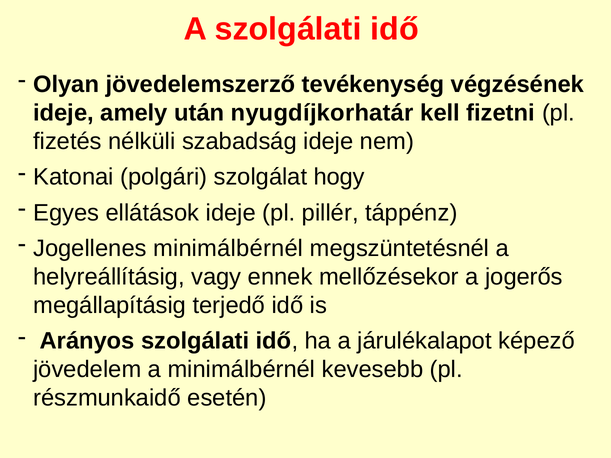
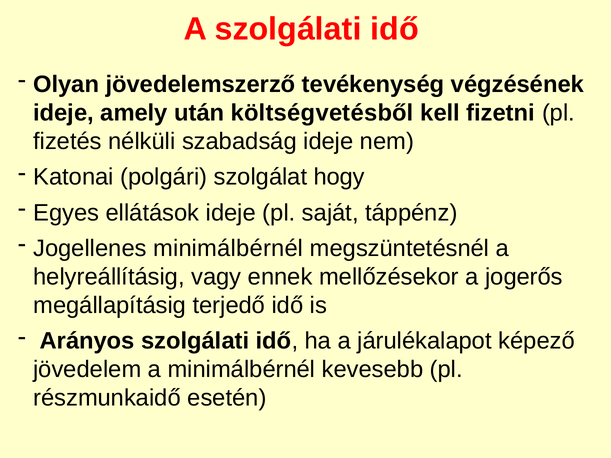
nyugdíjkorhatár: nyugdíjkorhatár -> költségvetésből (322, 113)
pillér: pillér -> saját (330, 213)
